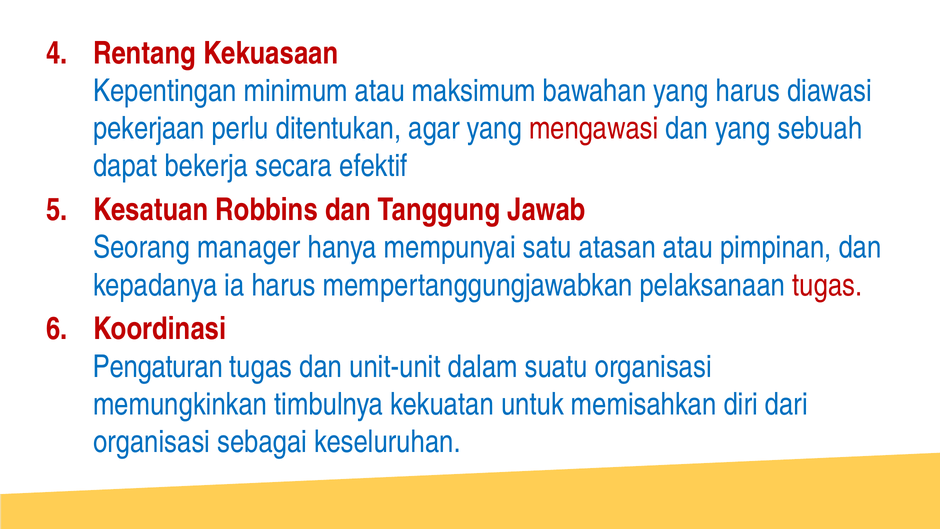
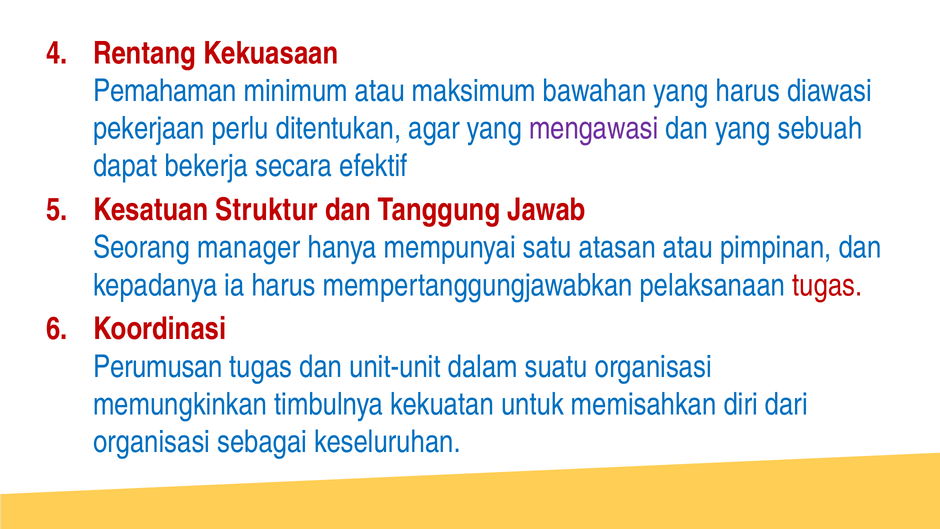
Kepentingan: Kepentingan -> Pemahaman (165, 91)
mengawasi colour: red -> purple (594, 128)
Robbins: Robbins -> Struktur (266, 210)
Pengaturan: Pengaturan -> Perumusan (158, 367)
